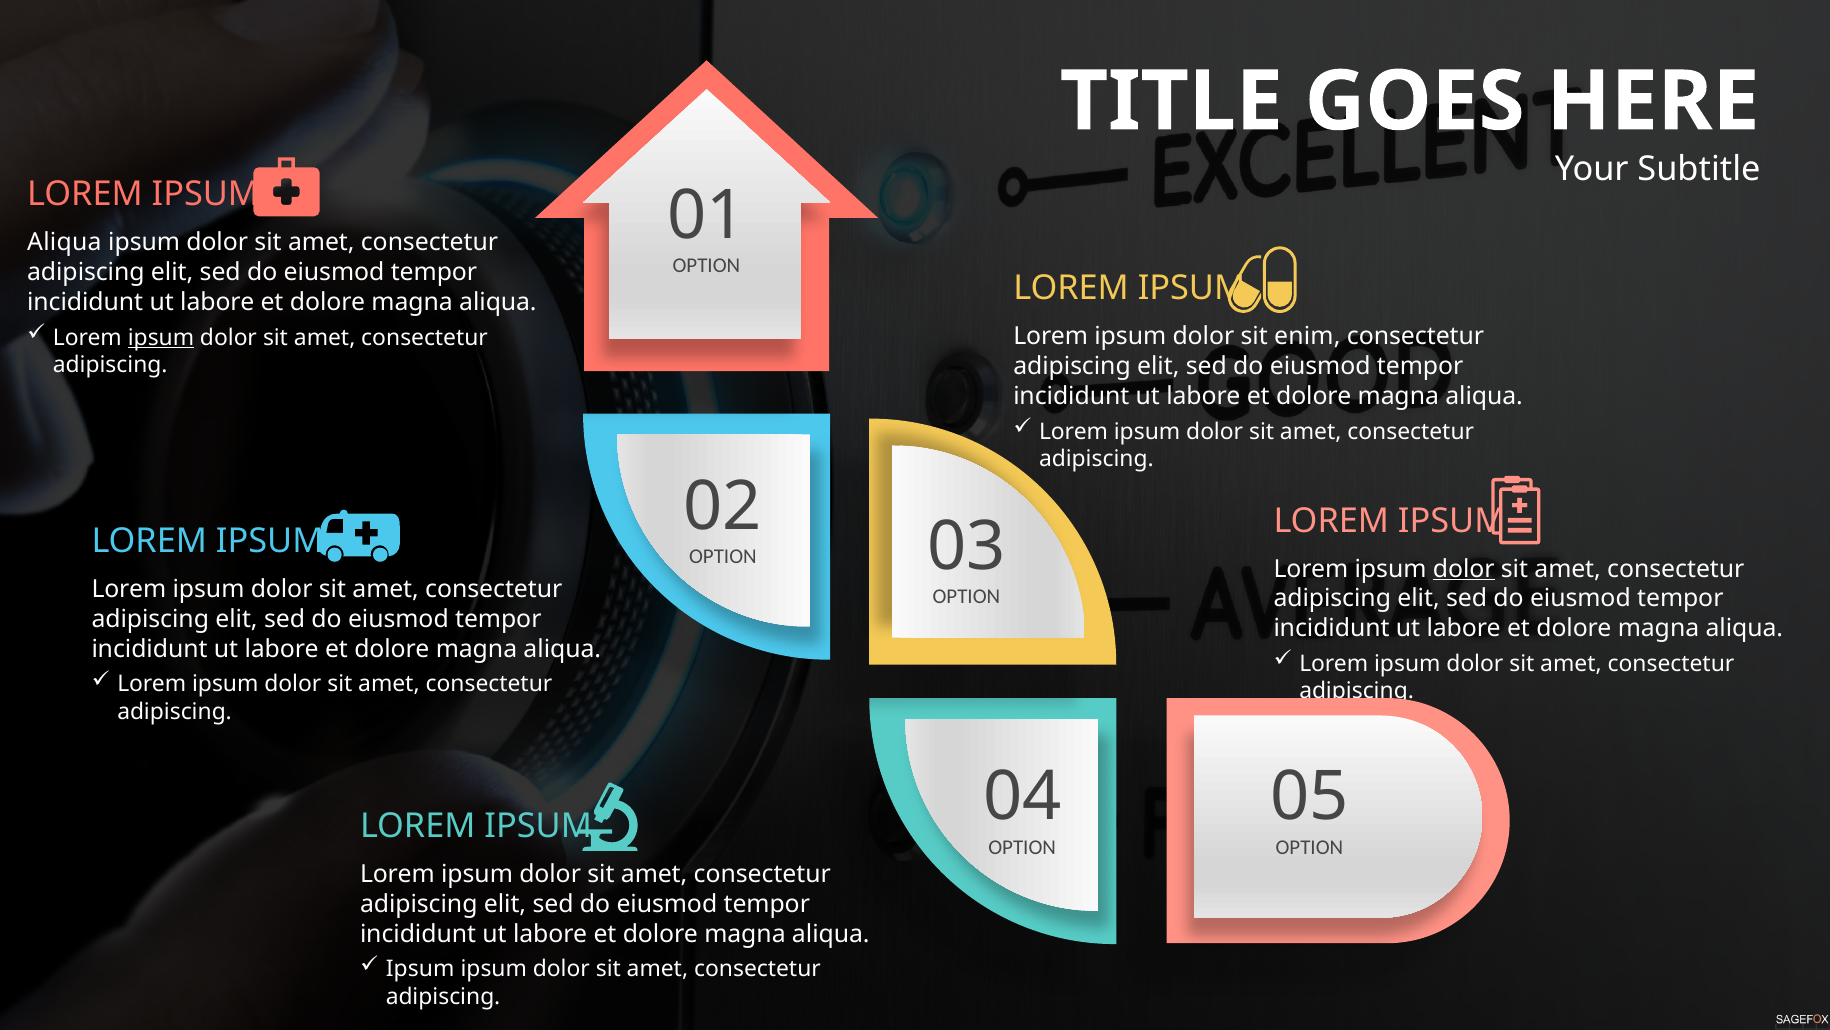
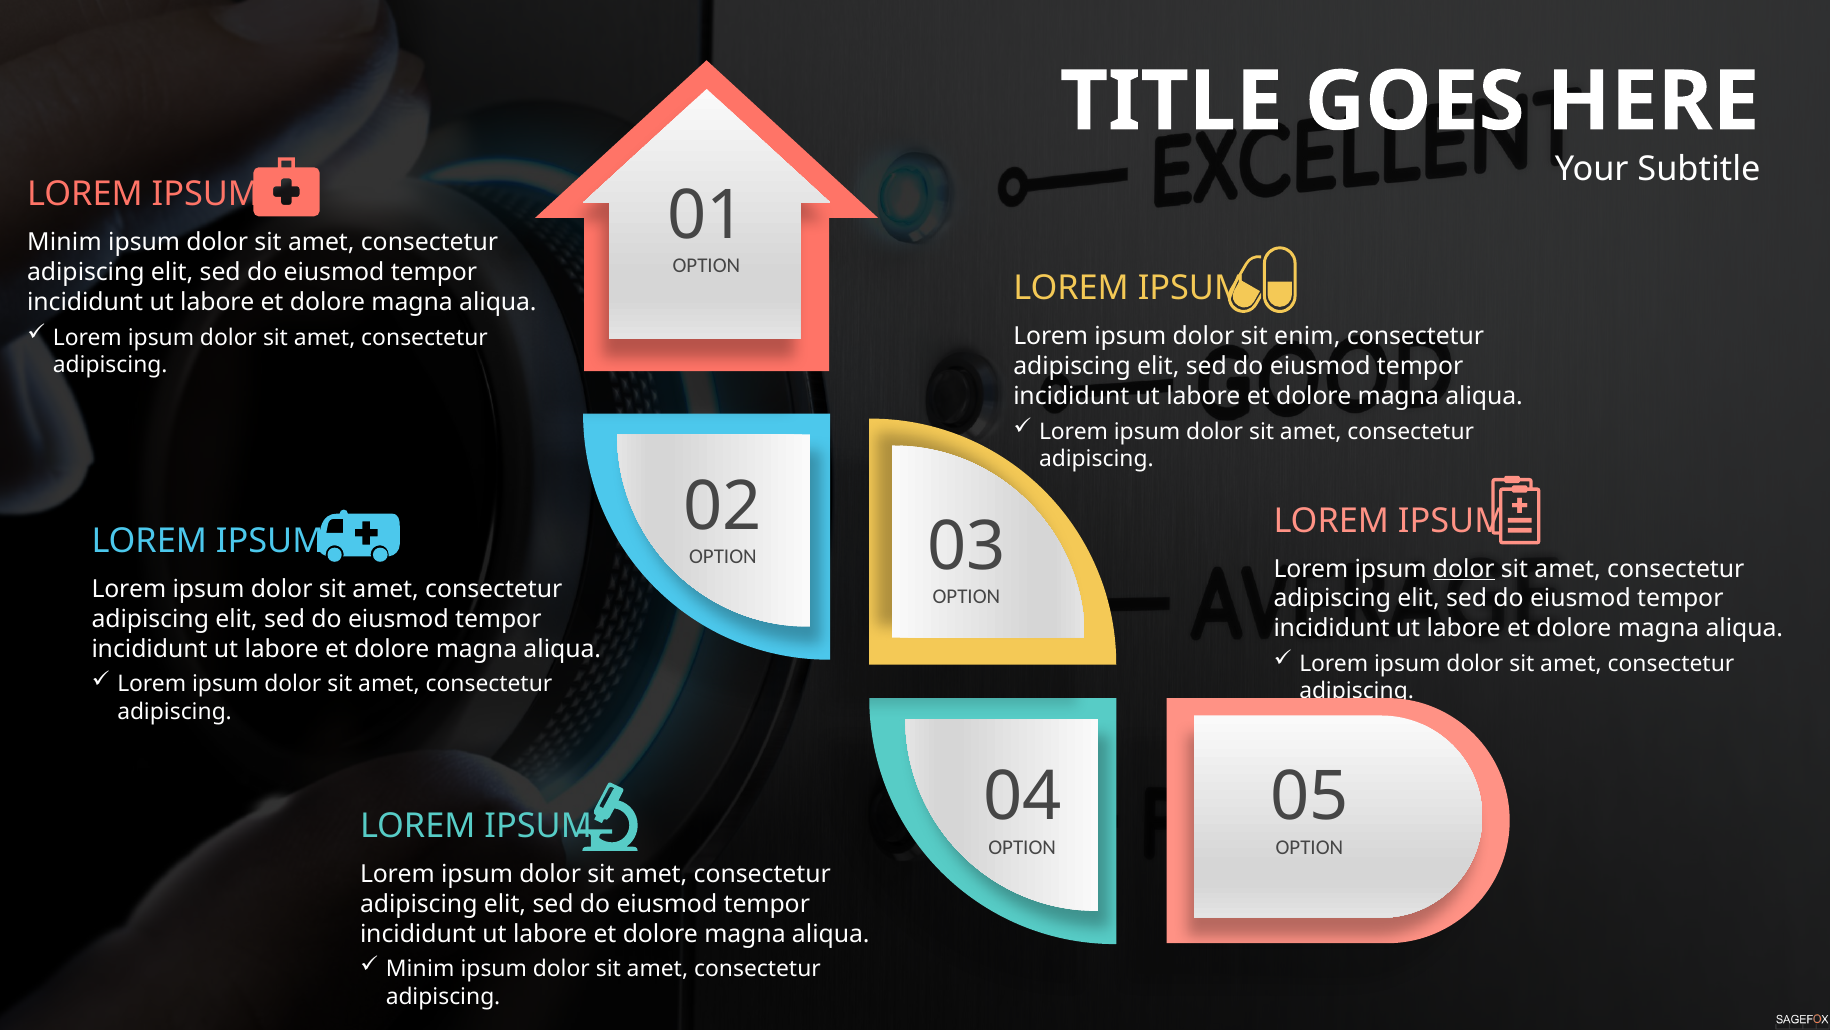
Aliqua: Aliqua -> Minim (64, 243)
ipsum underline: present -> none (161, 337)
Ipsum: Ipsum -> Minim (420, 969)
